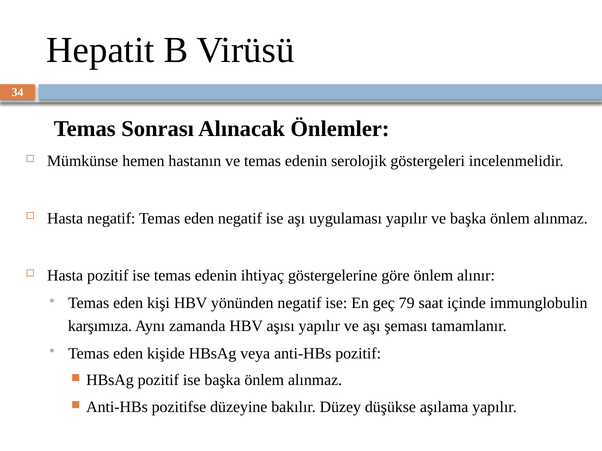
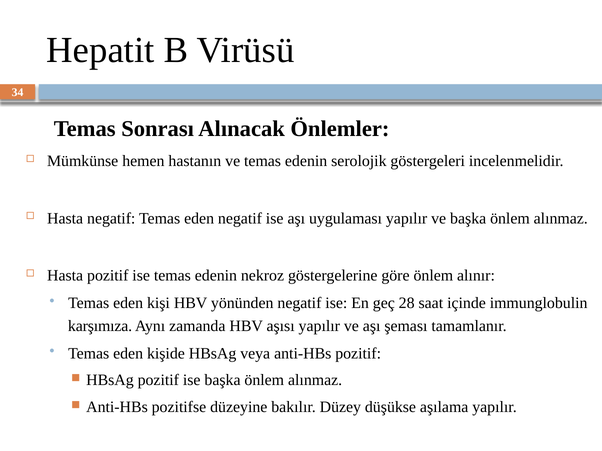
ihtiyaç: ihtiyaç -> nekroz (262, 276)
79: 79 -> 28 (407, 303)
